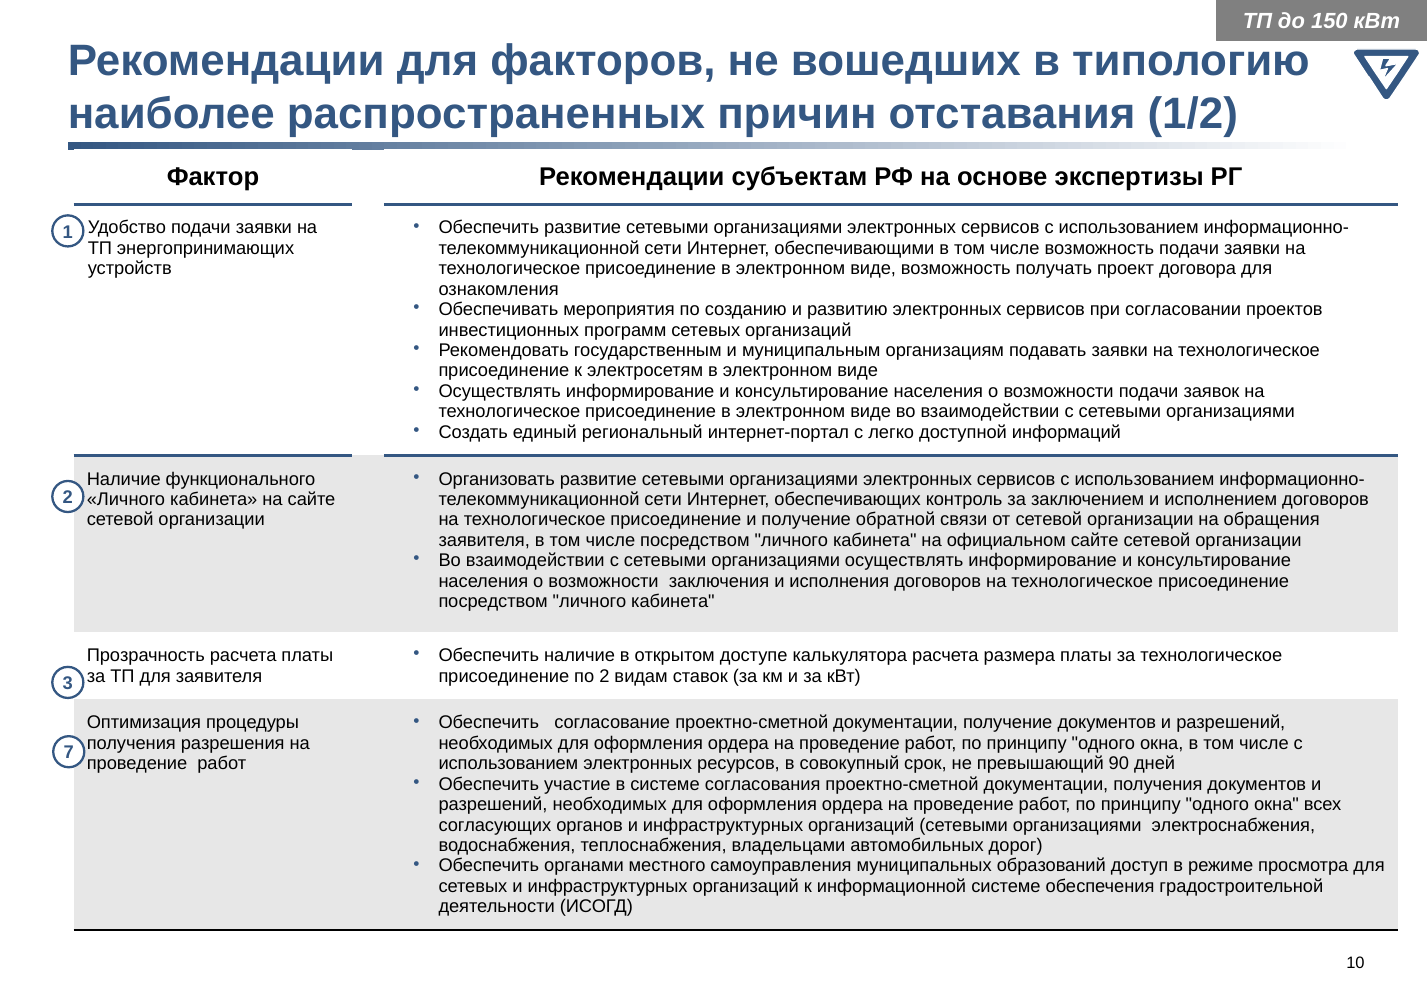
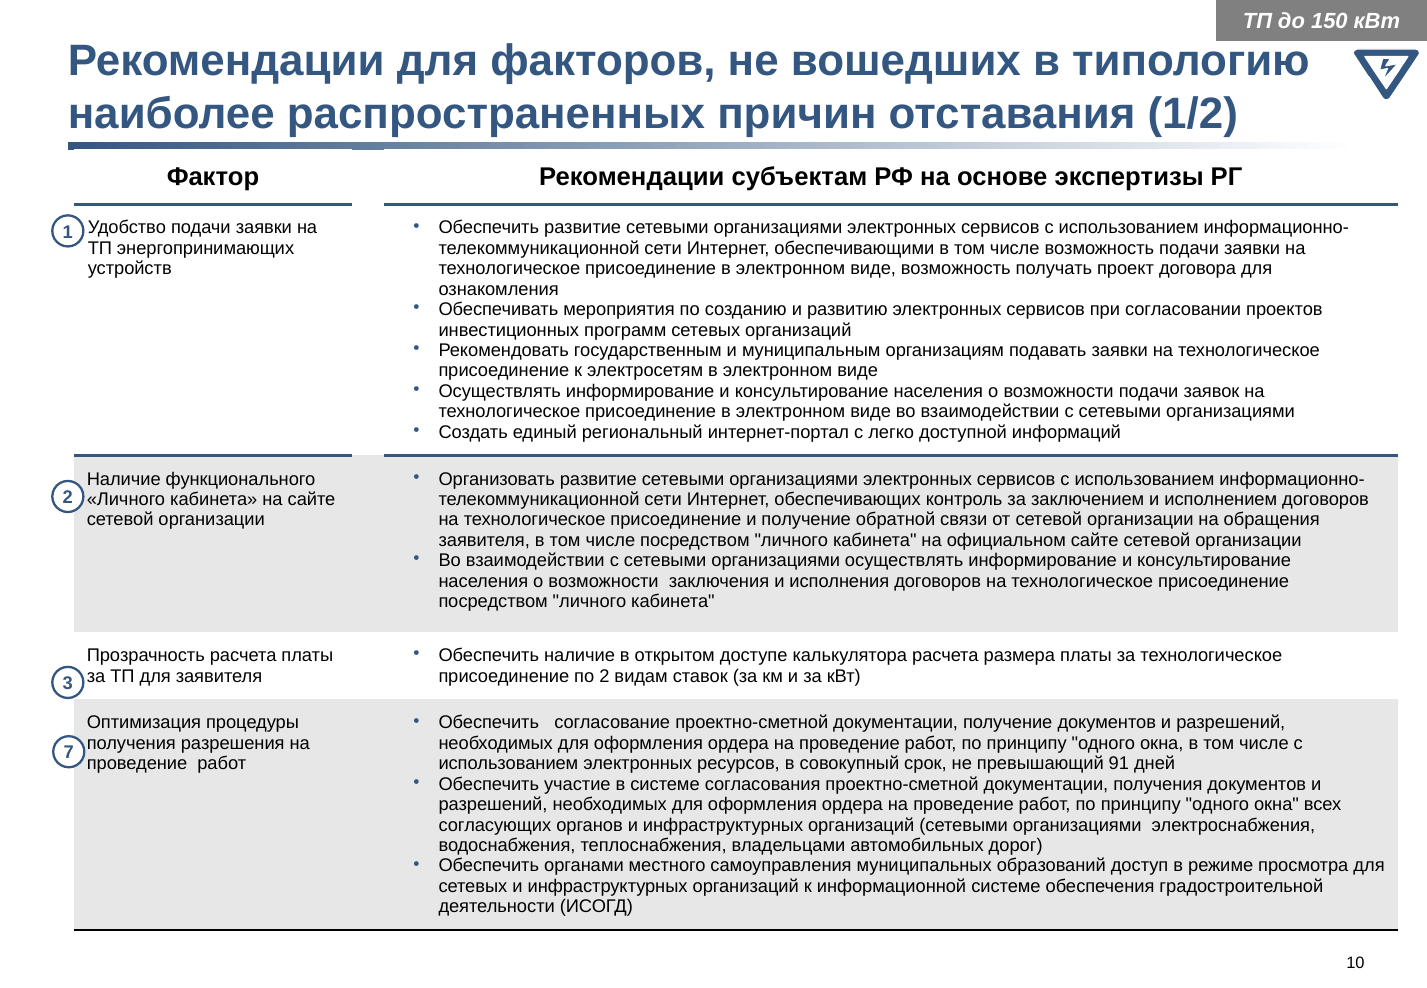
90: 90 -> 91 (1119, 764)
